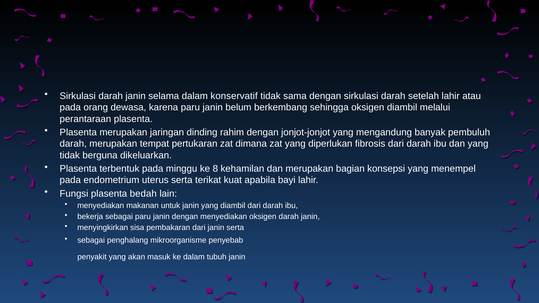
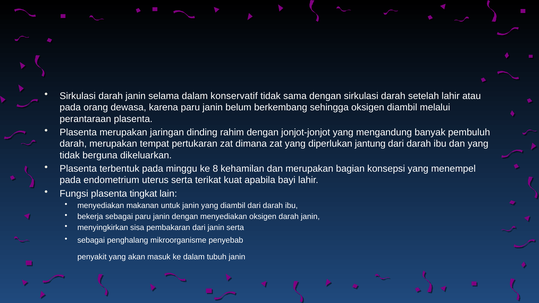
fibrosis: fibrosis -> jantung (370, 144)
bedah: bedah -> tingkat (143, 194)
